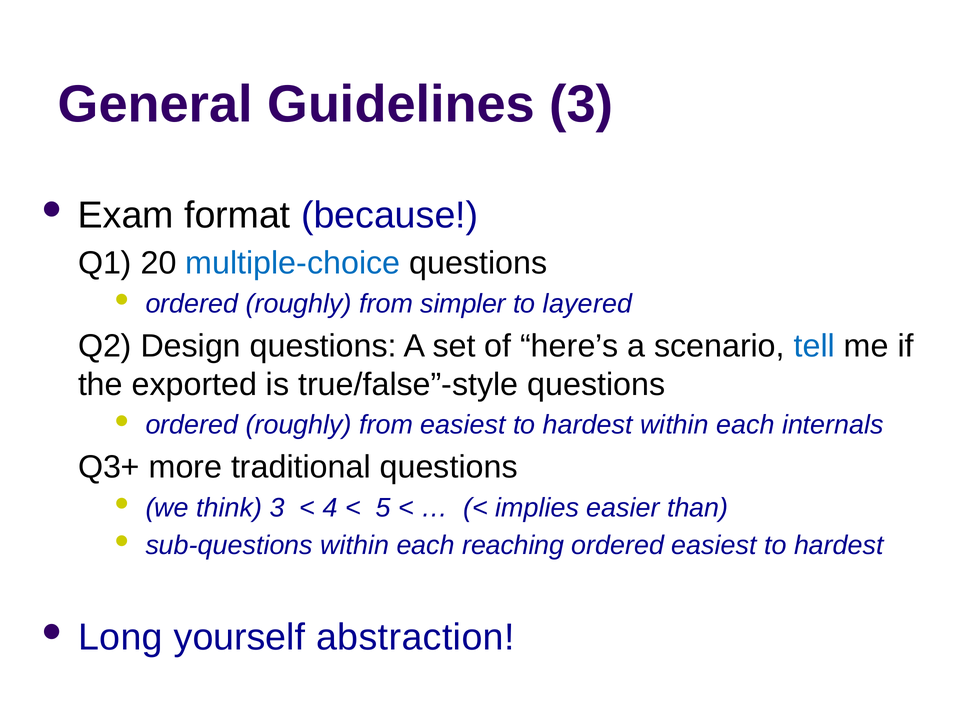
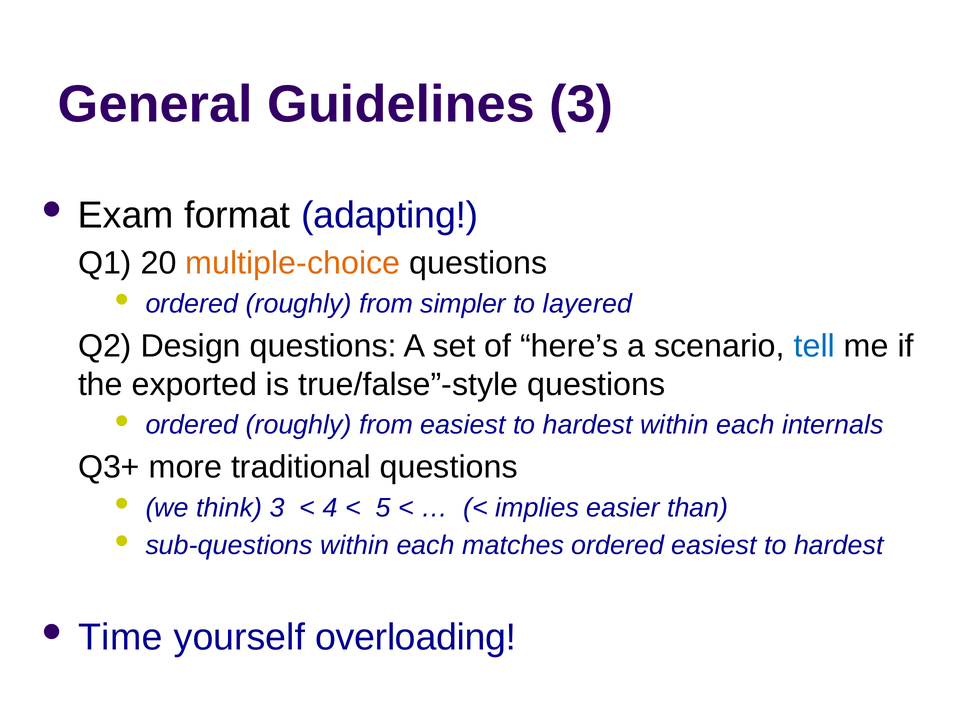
because: because -> adapting (390, 215)
multiple-choice colour: blue -> orange (293, 263)
reaching: reaching -> matches (513, 546)
Long: Long -> Time (120, 638)
abstraction: abstraction -> overloading (416, 638)
